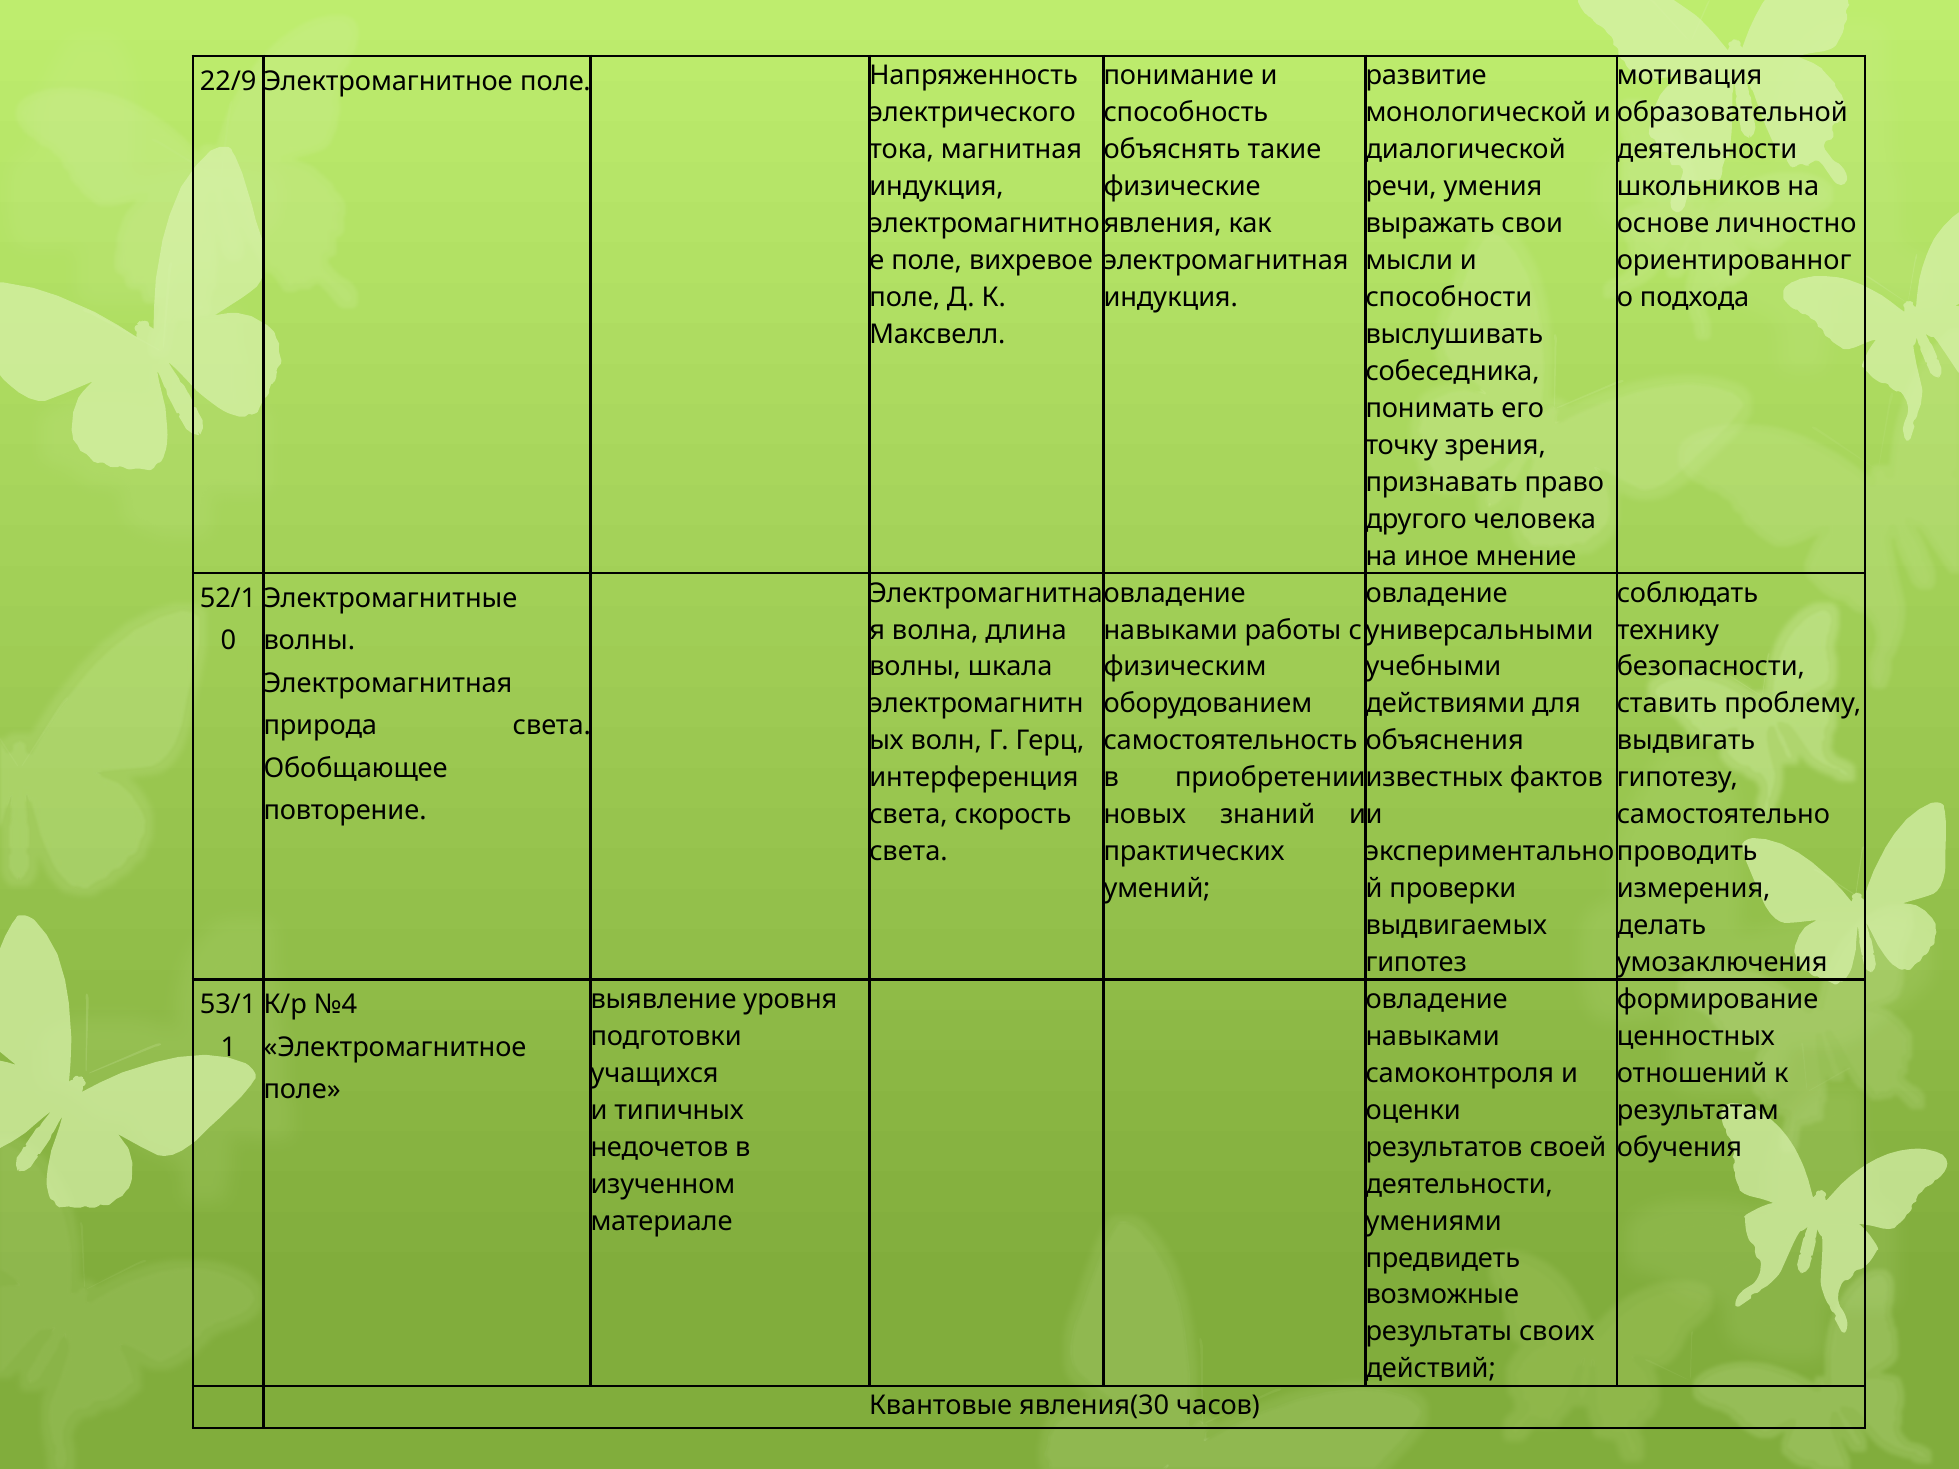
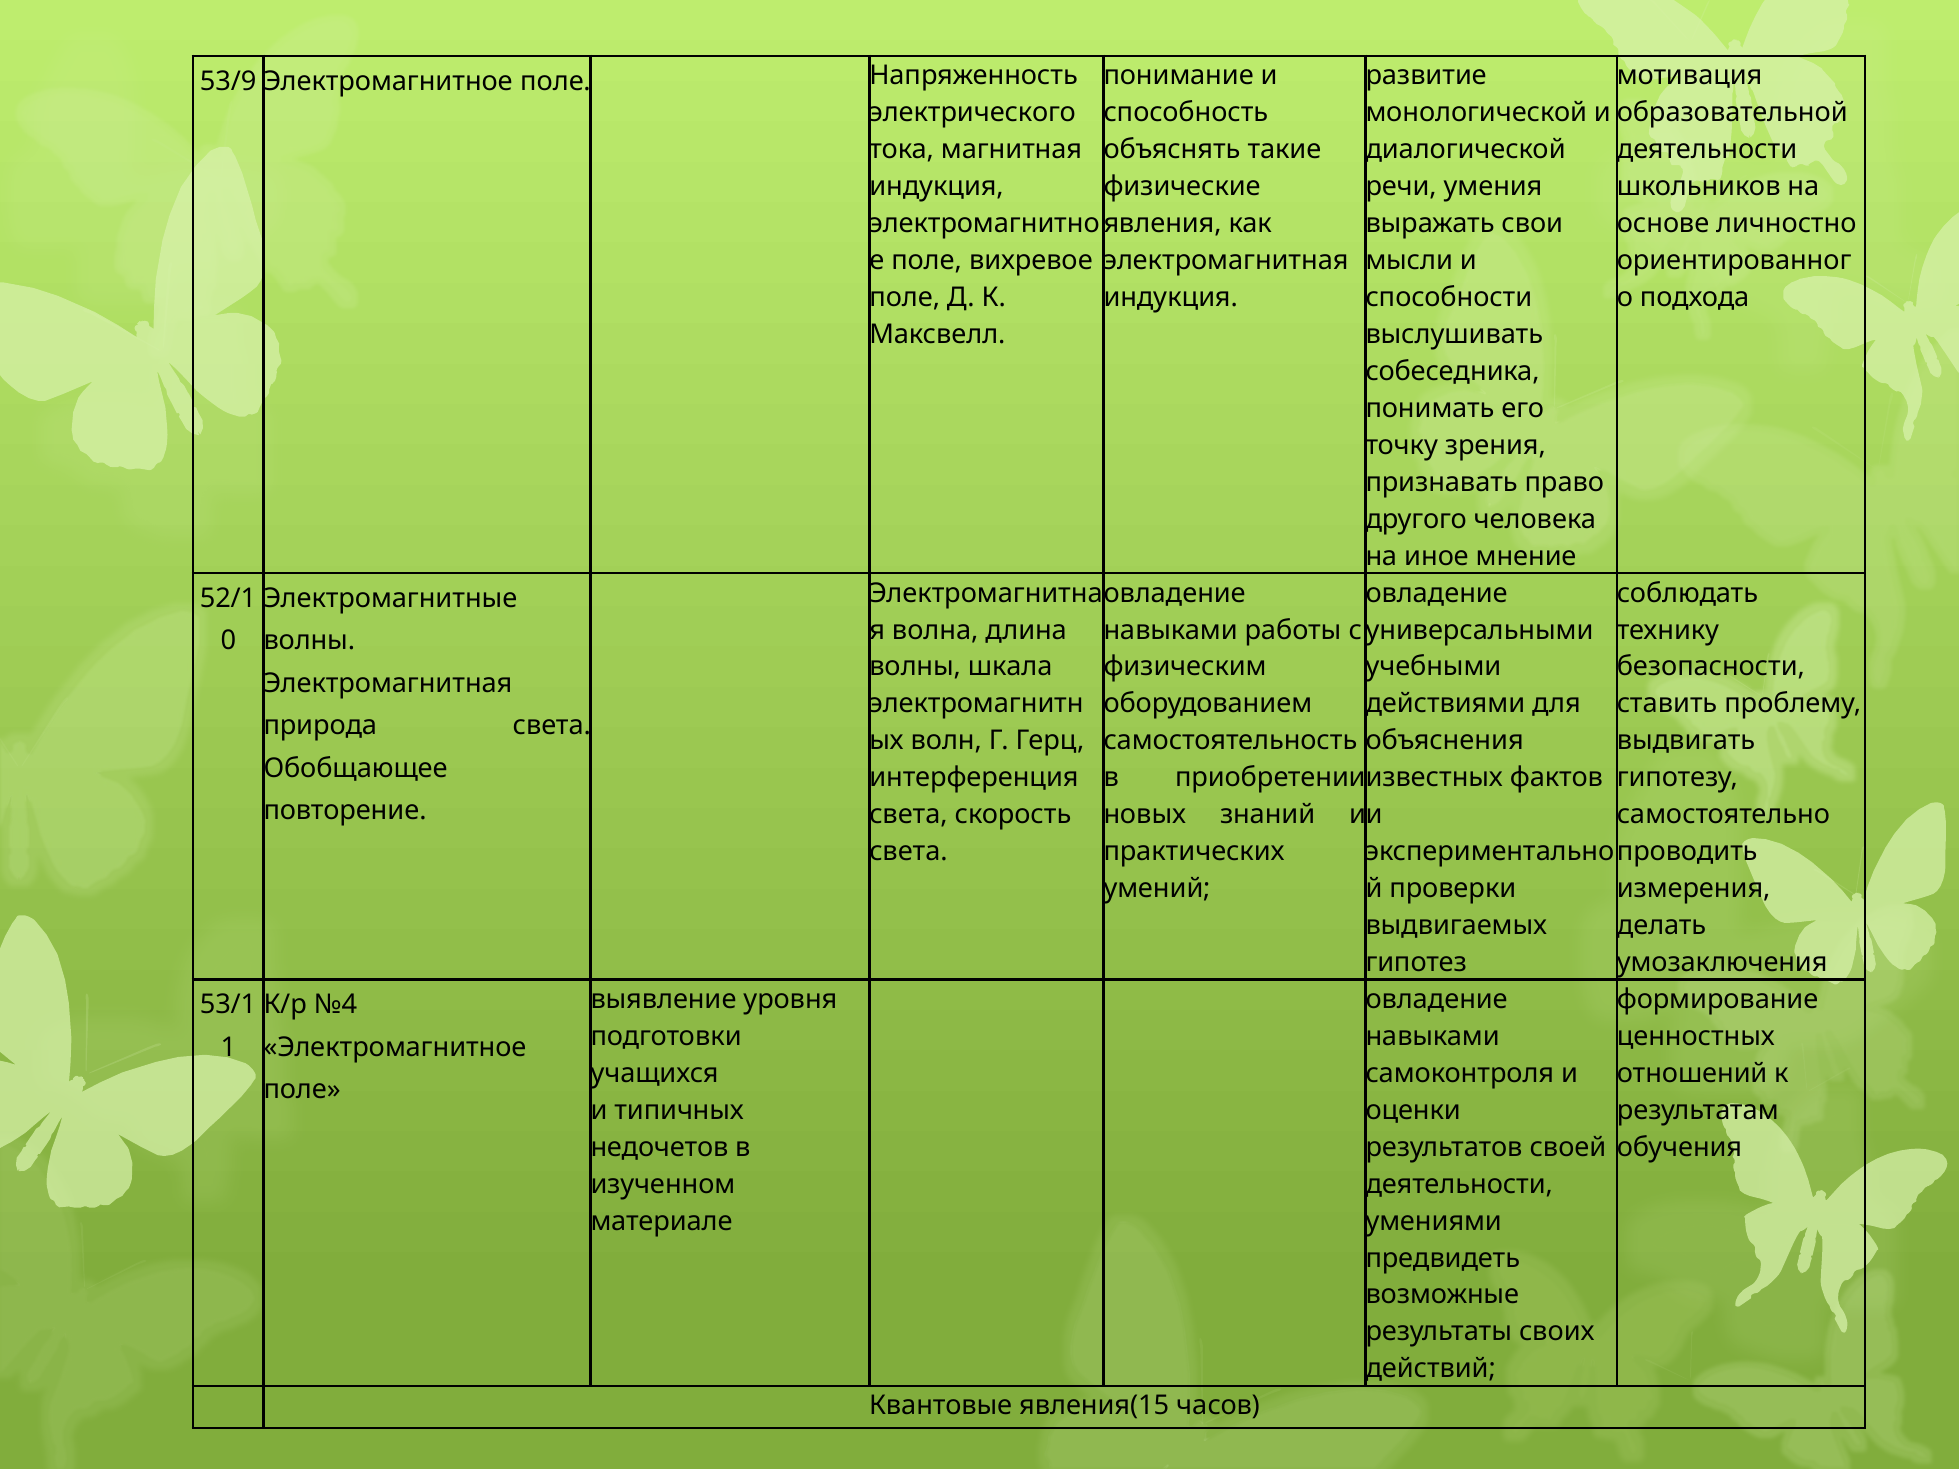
22/9: 22/9 -> 53/9 (228, 81)
явления(30: явления(30 -> явления(15 (1094, 1406)
